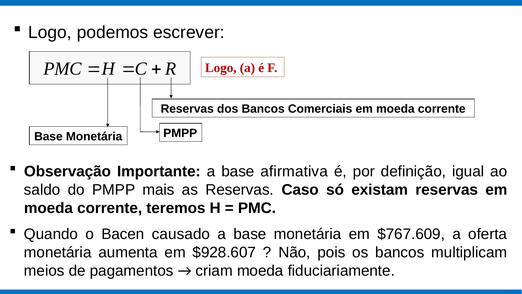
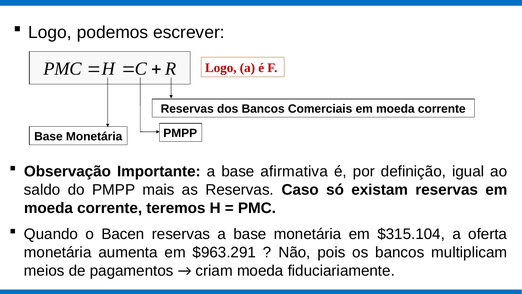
Bacen causado: causado -> reservas (181, 234)
$767.609: $767.609 -> $315.104 (411, 234)
$928.607: $928.607 -> $963.291 (224, 252)
